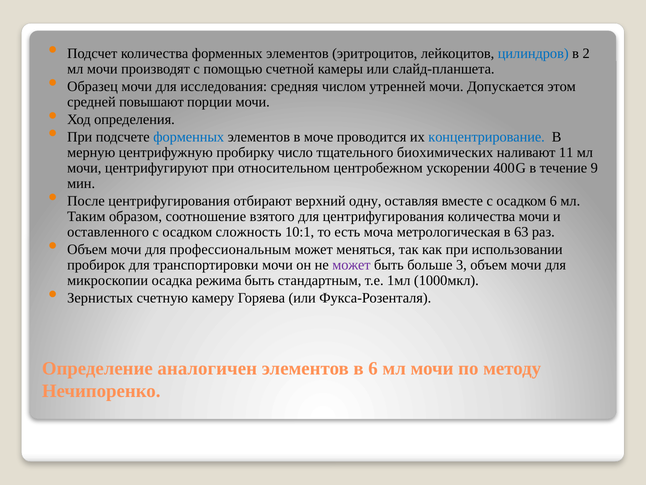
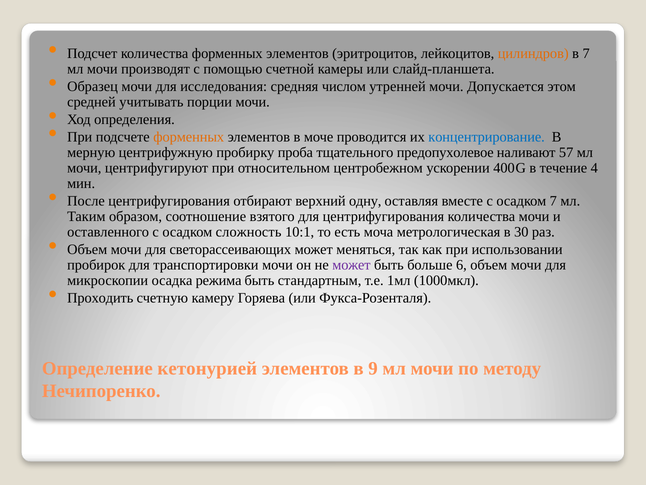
цилиндров colour: blue -> orange (533, 54)
в 2: 2 -> 7 (586, 54)
повышают: повышают -> учитывать (151, 102)
форменных colour: blue -> orange (189, 137)
число: число -> проба (295, 152)
биохимических: биохимических -> предопухолевое (445, 152)
11: 11 -> 57 (566, 152)
9: 9 -> 4 (594, 168)
осадком 6: 6 -> 7 (553, 201)
63: 63 -> 30 (521, 232)
профессиональным: профессиональным -> светорассеивающих (230, 249)
3: 3 -> 6 (461, 265)
Зернистых: Зернистых -> Проходить (100, 298)
аналогичен: аналогичен -> кетонурией (207, 368)
в 6: 6 -> 9 (373, 368)
